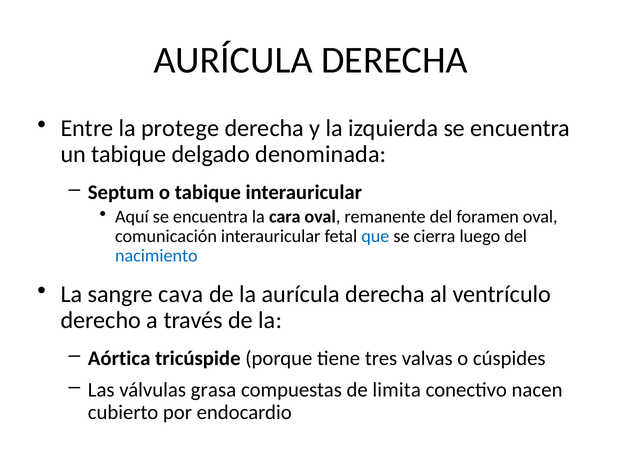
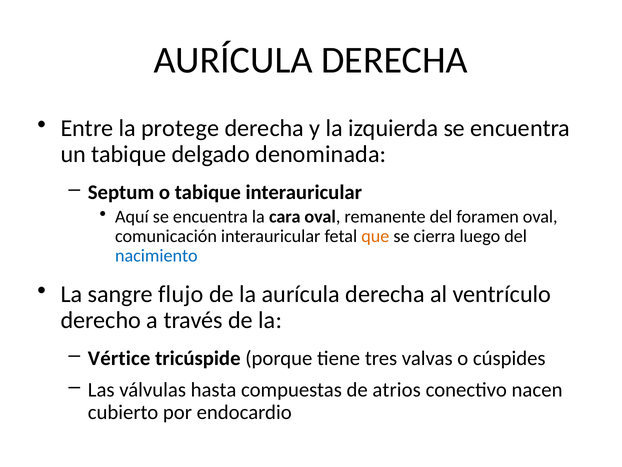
que colour: blue -> orange (375, 236)
cava: cava -> flujo (181, 294)
Aórtica: Aórtica -> Vértice (119, 358)
grasa: grasa -> hasta (214, 390)
limita: limita -> atrios (397, 390)
